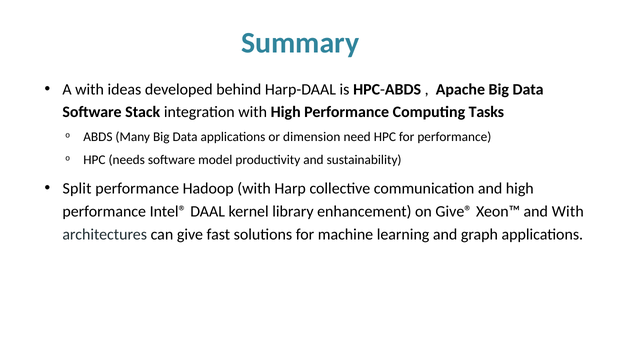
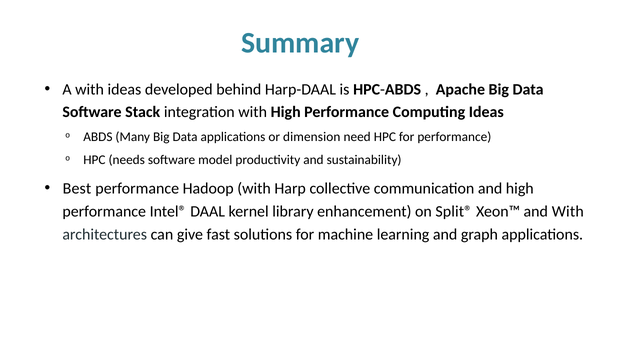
Computing Tasks: Tasks -> Ideas (486, 112)
Split: Split -> Best (77, 189)
Give®: Give® -> Split® (454, 212)
